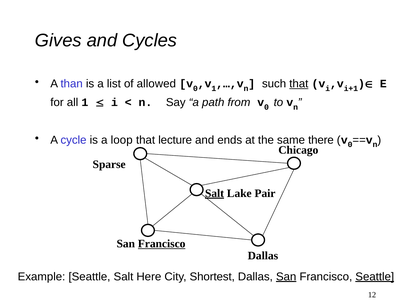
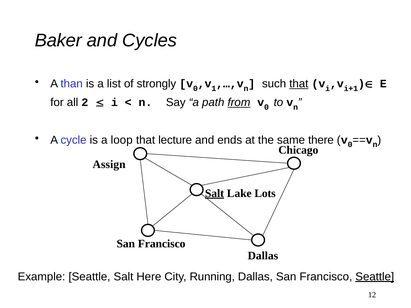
Gives: Gives -> Baker (58, 41)
allowed: allowed -> strongly (156, 84)
all 1: 1 -> 2 (85, 103)
from underline: none -> present (239, 103)
Sparse: Sparse -> Assign (109, 165)
Pair: Pair -> Lots (265, 193)
Francisco underline: present -> none (162, 244)
Shortest: Shortest -> Running (212, 277)
San underline: present -> none (286, 277)
